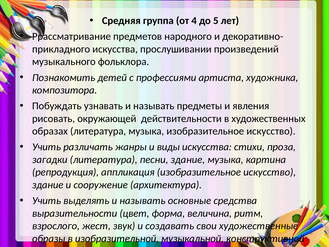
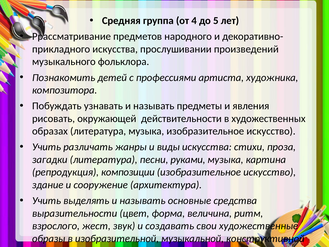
песни здание: здание -> руками (188, 159)
аппликация: аппликация -> композиции (128, 172)
